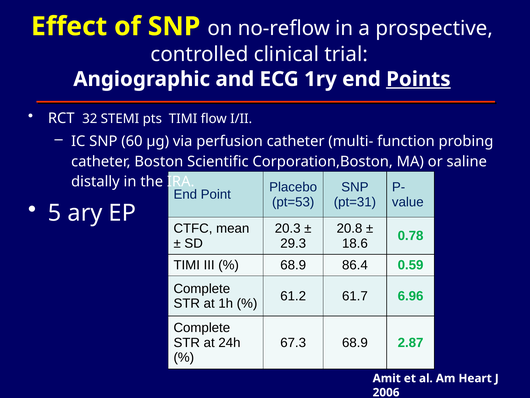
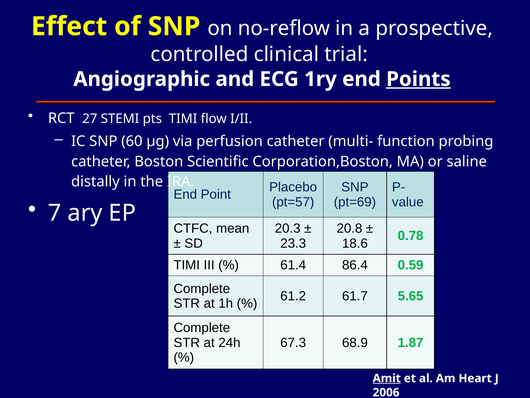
32: 32 -> 27 (90, 119)
pt=53: pt=53 -> pt=57 (293, 202)
pt=31: pt=31 -> pt=69 (355, 202)
5: 5 -> 7 (55, 213)
29.3: 29.3 -> 23.3 (293, 243)
68.9: 68.9 -> 61.4 (293, 265)
6.96: 6.96 -> 5.65 (411, 296)
2.87: 2.87 -> 1.87 (411, 342)
Amit underline: none -> present (387, 378)
